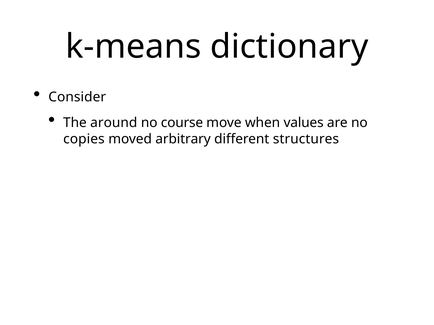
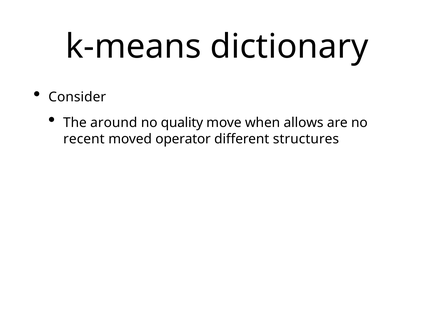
course: course -> quality (182, 123)
values: values -> allows (304, 123)
copies: copies -> recent (84, 139)
arbitrary: arbitrary -> operator (183, 139)
